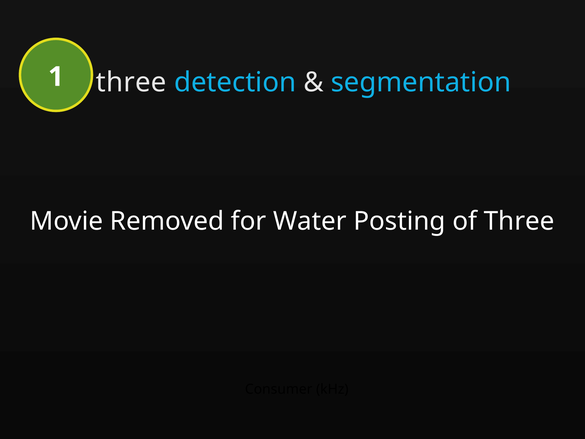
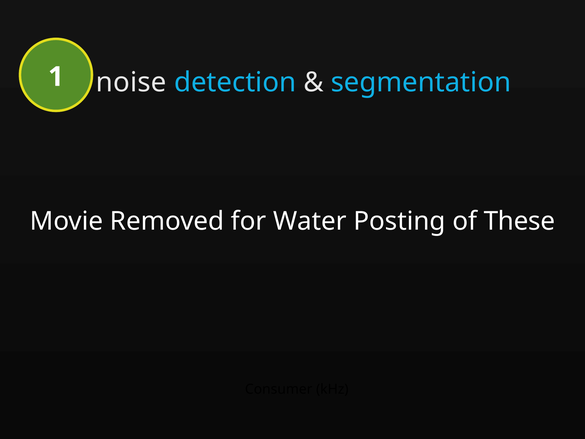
three: three -> noise (131, 82)
of Three: Three -> These (519, 221)
